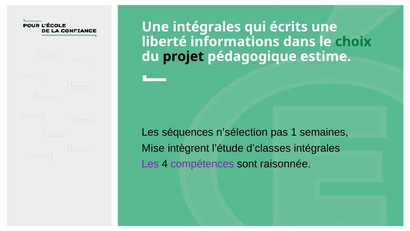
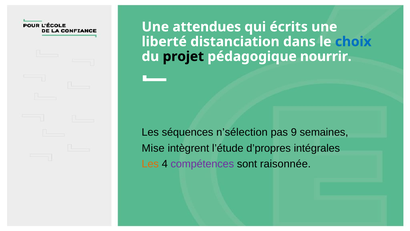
Une intégrales: intégrales -> attendues (207, 27)
informations: informations -> distanciation (235, 42)
choix colour: green -> blue (353, 42)
estime: estime -> nourrir (326, 56)
1: 1 -> 9 (294, 132)
d’classes: d’classes -> d’propres (269, 148)
Les colour: purple -> orange (150, 164)
